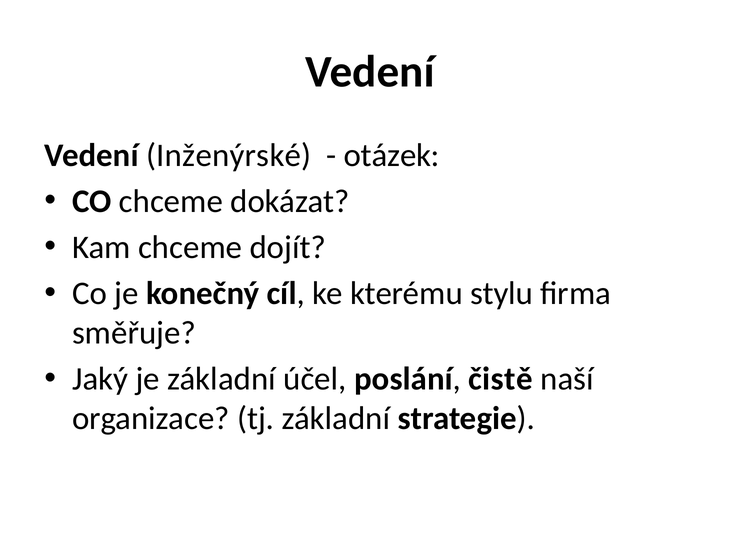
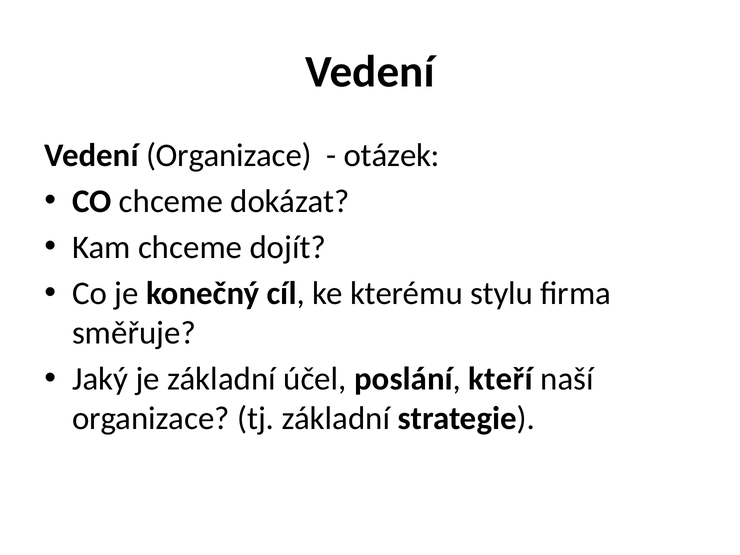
Vedení Inženýrské: Inženýrské -> Organizace (229, 155)
čistě: čistě -> kteří (501, 379)
